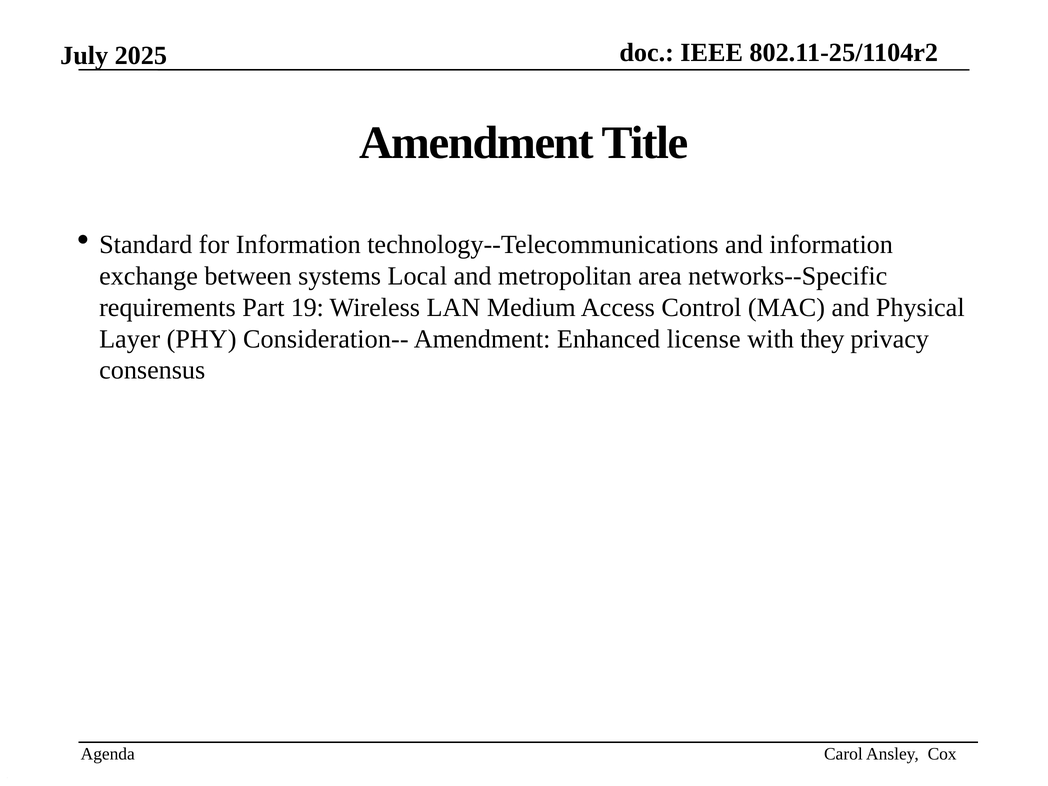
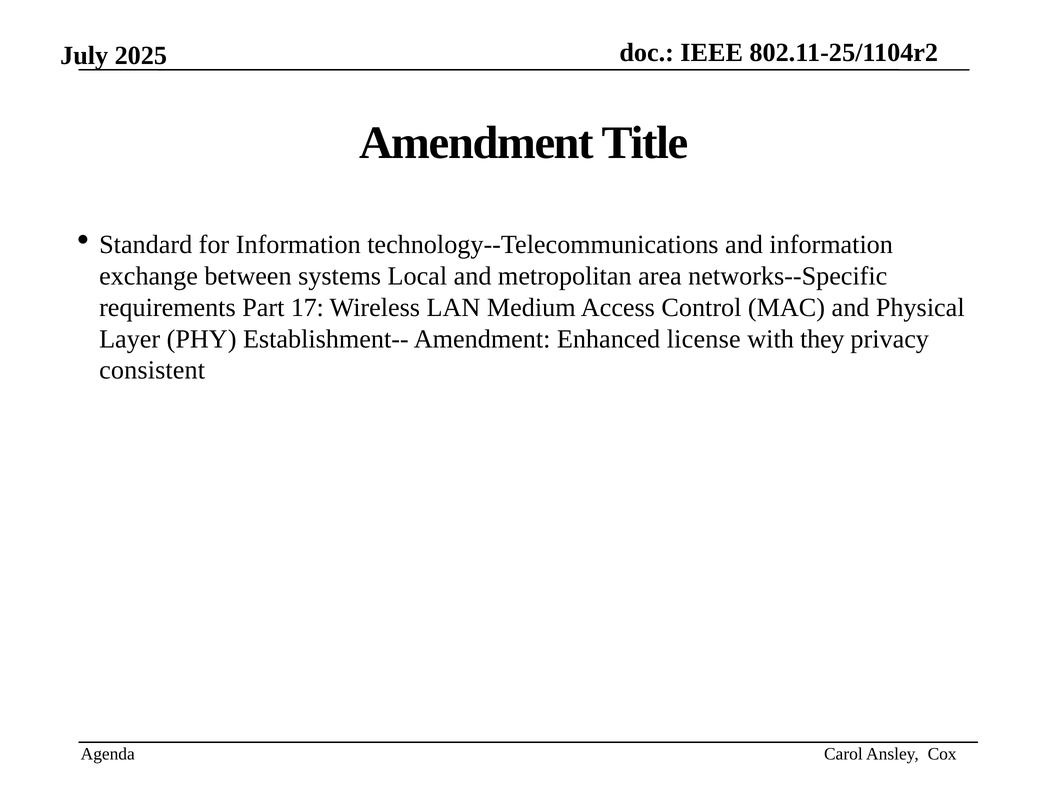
19: 19 -> 17 (307, 307)
Consideration--: Consideration-- -> Establishment-- (326, 339)
consensus: consensus -> consistent (152, 370)
